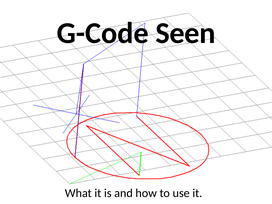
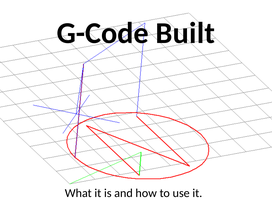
Seen: Seen -> Built (185, 33)
